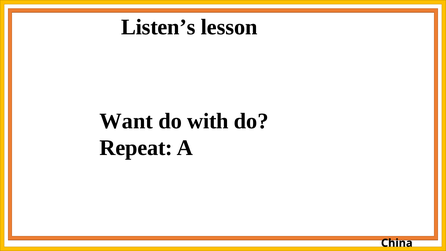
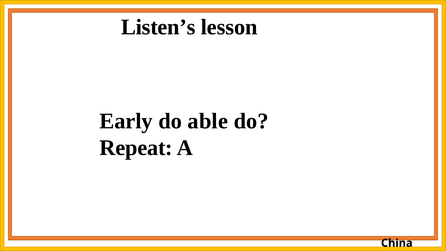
Want: Want -> Early (126, 121)
with: with -> able (208, 121)
